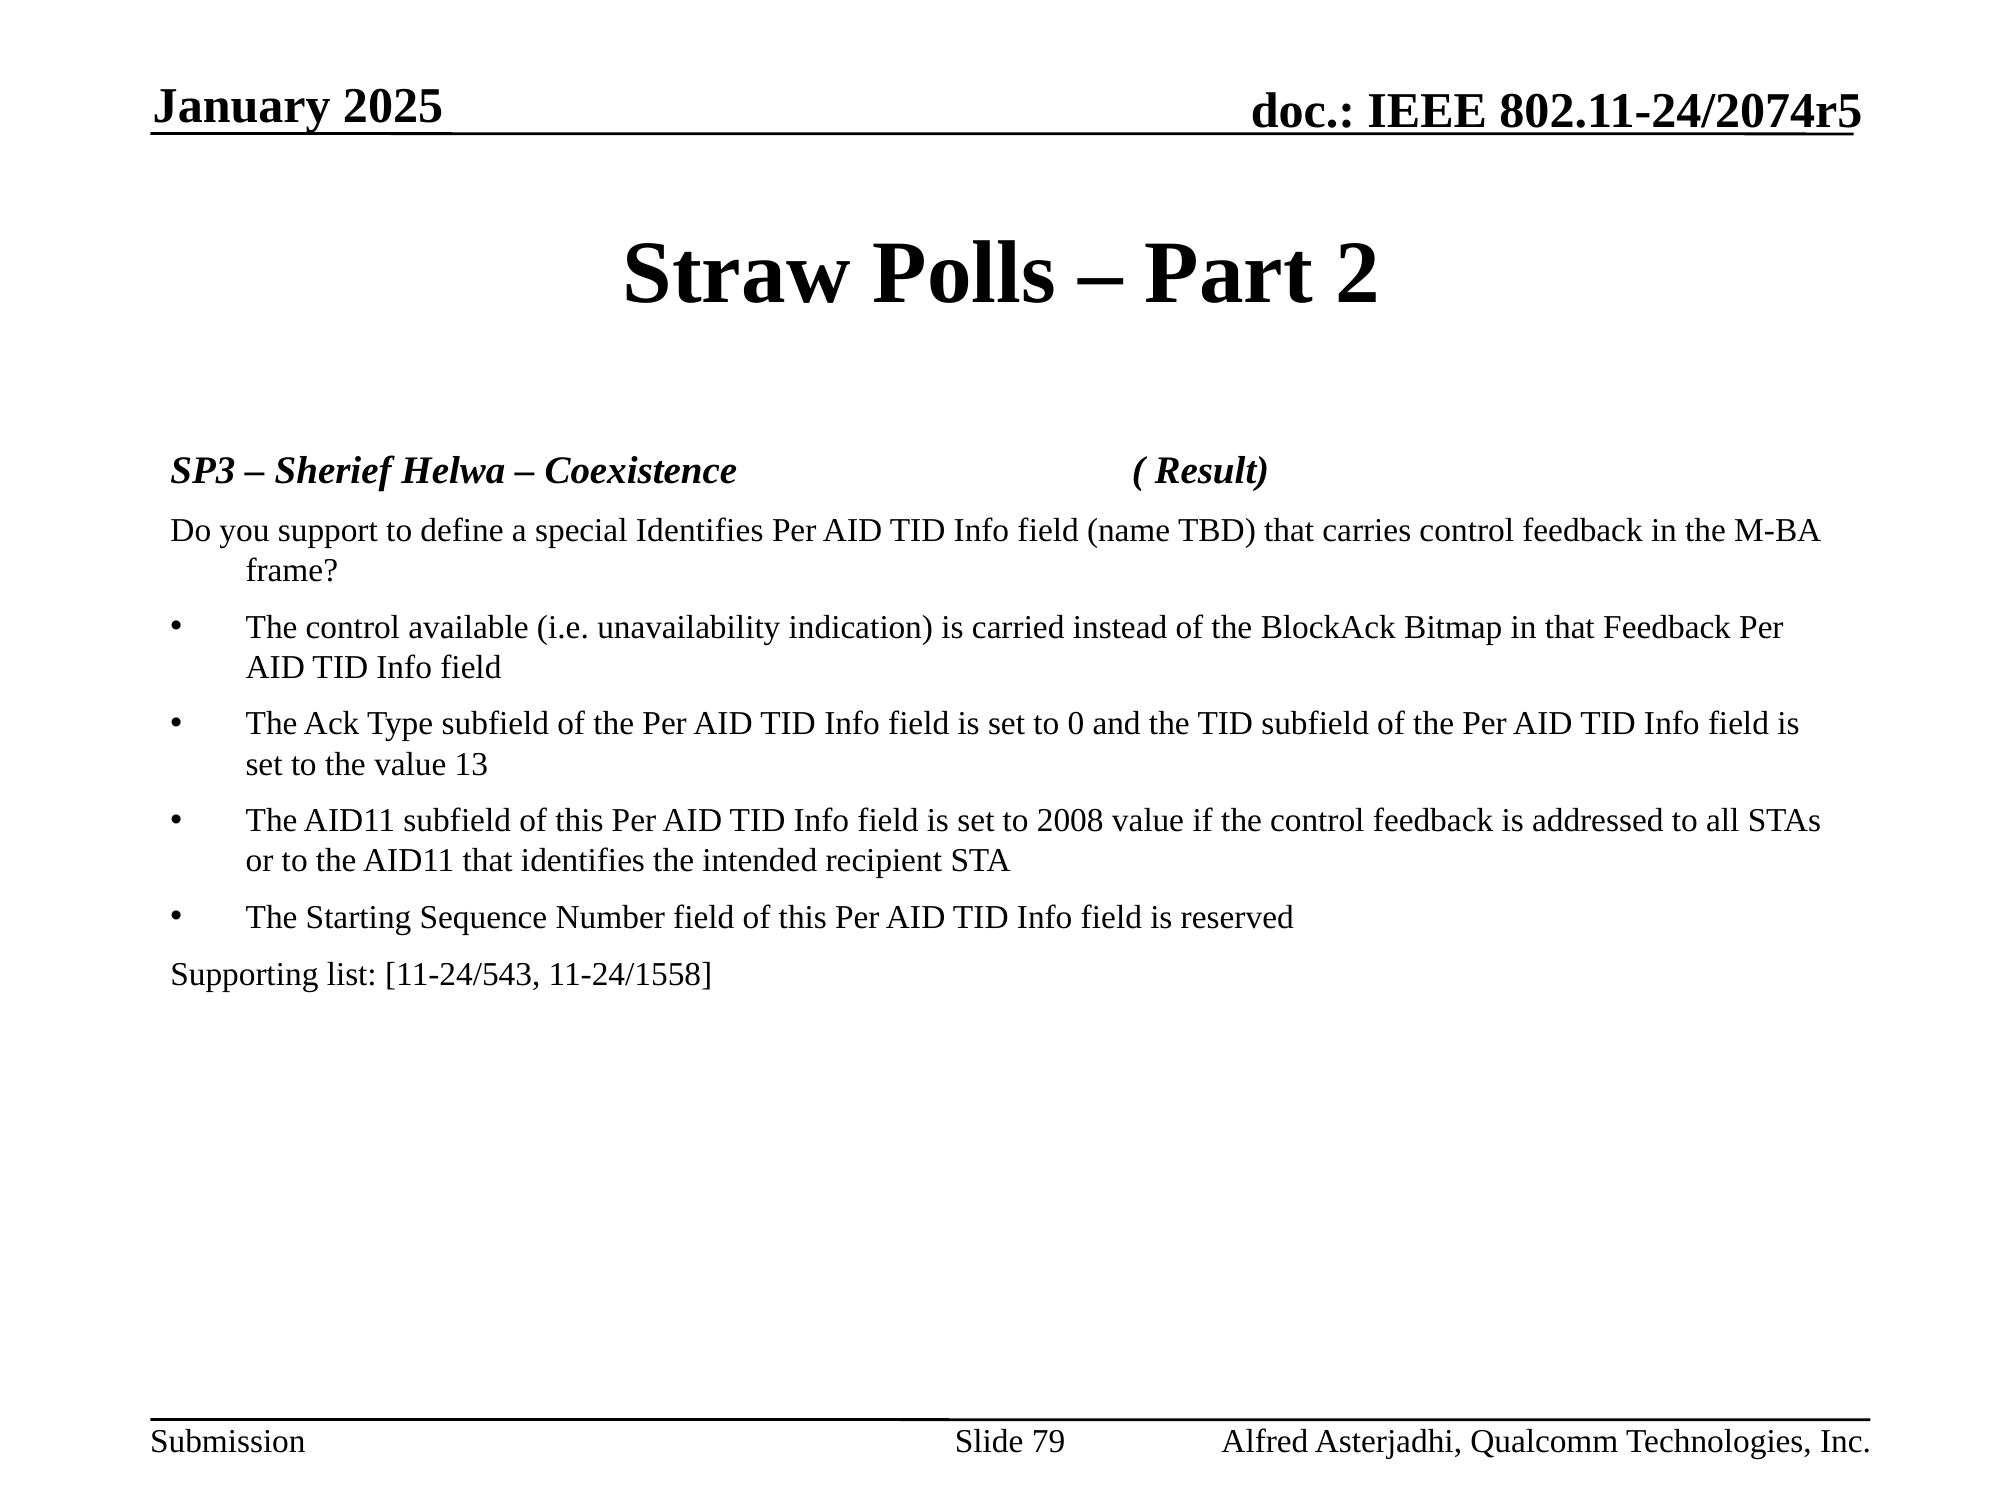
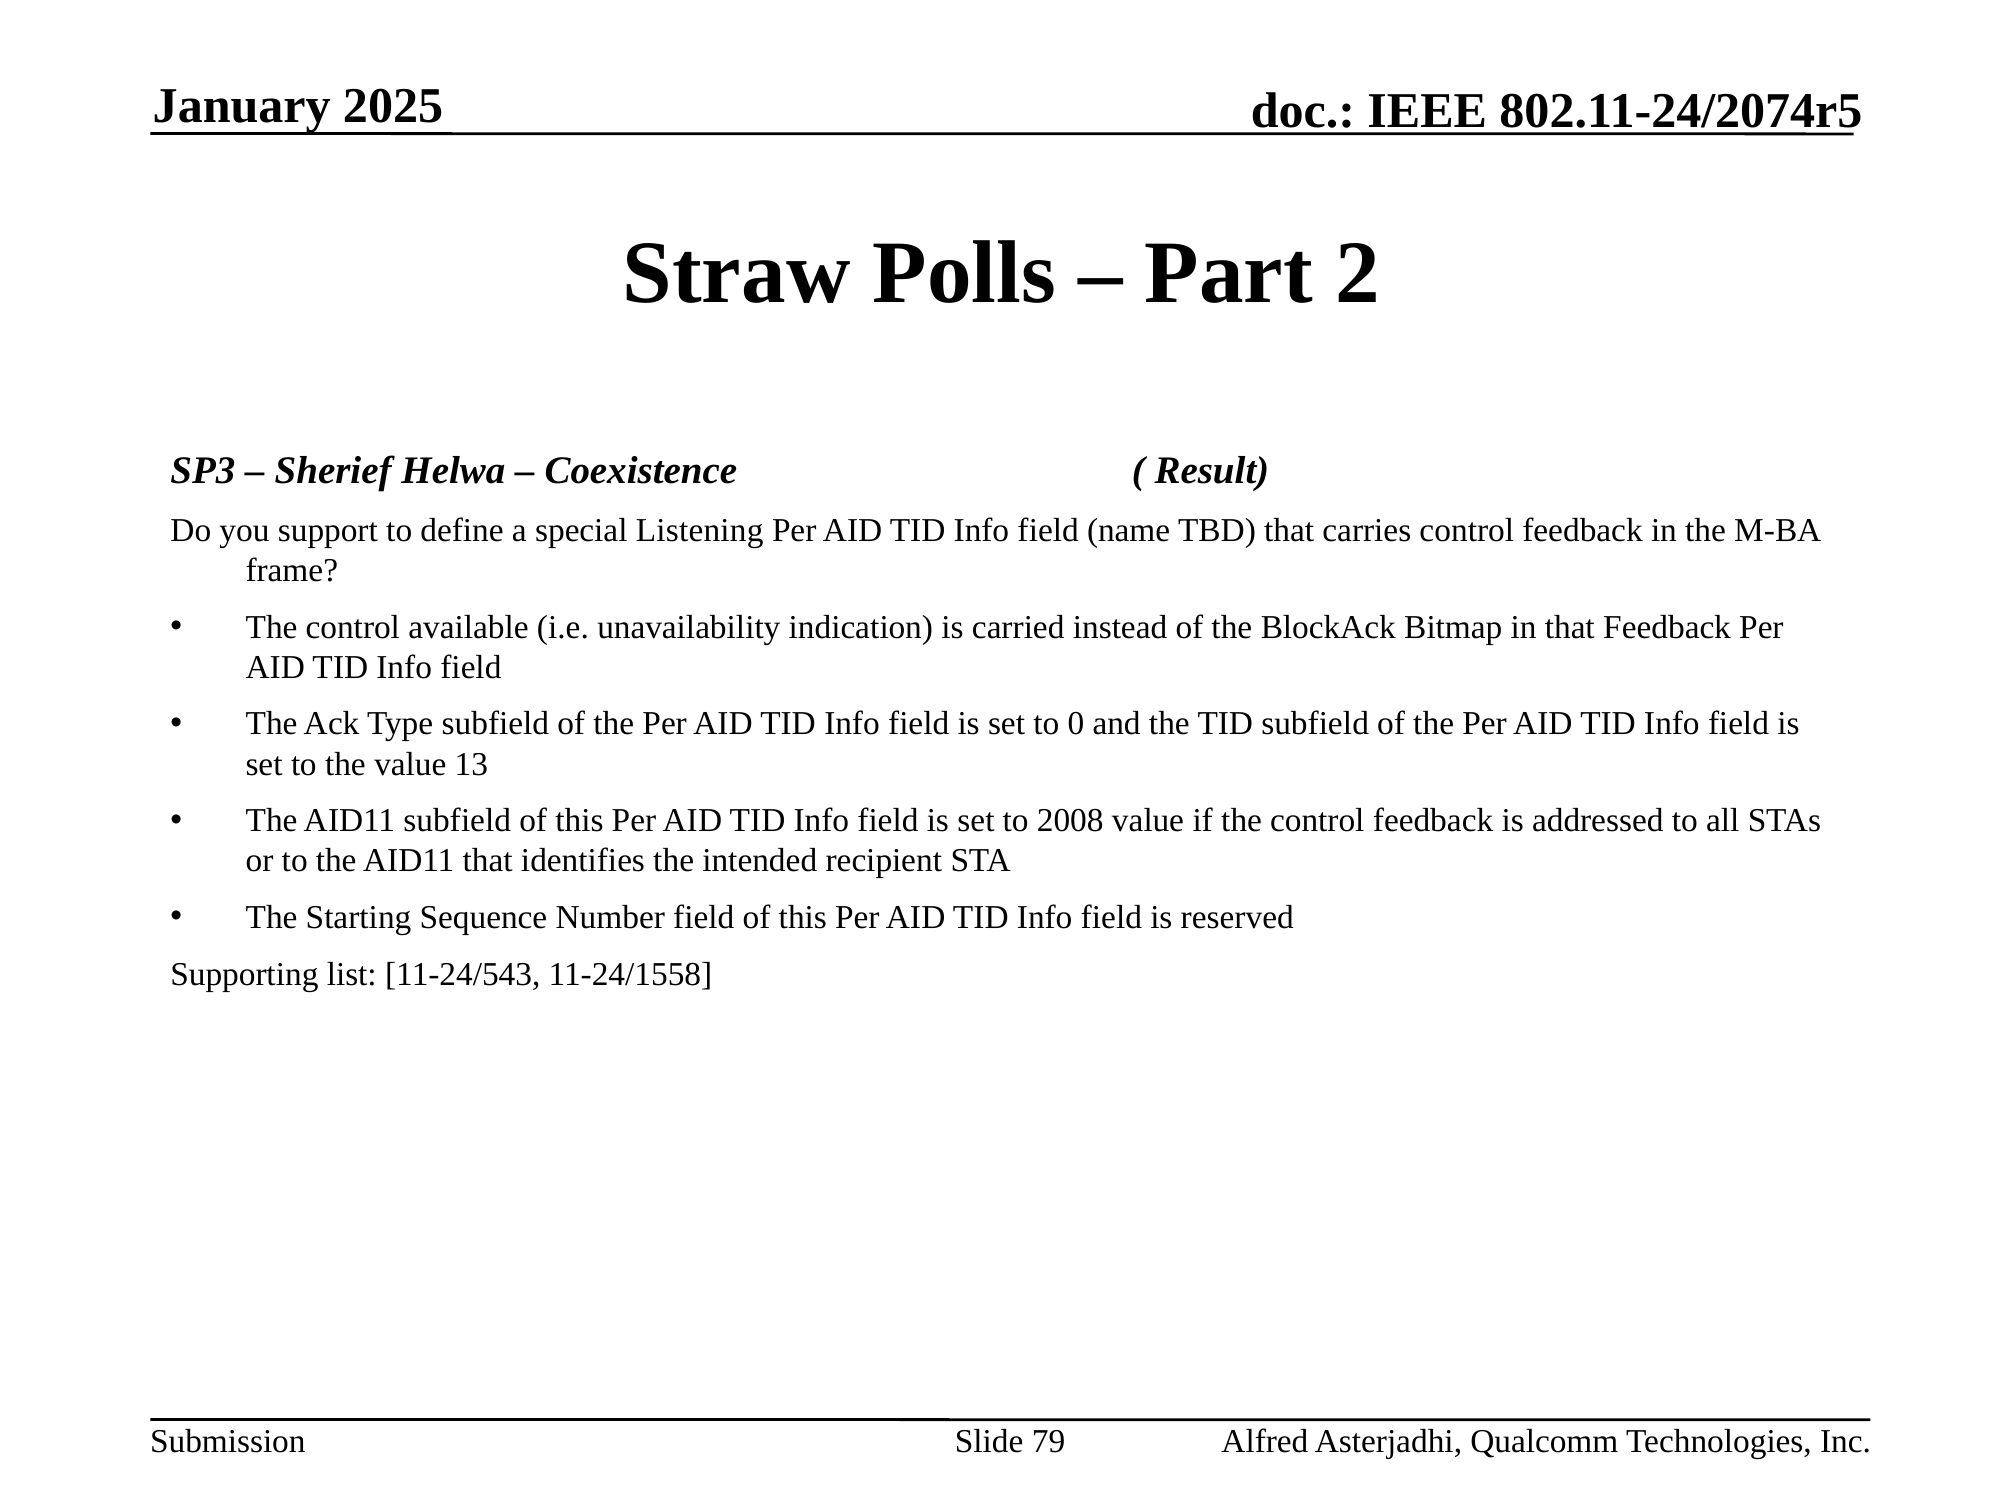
special Identifies: Identifies -> Listening (700, 530)
